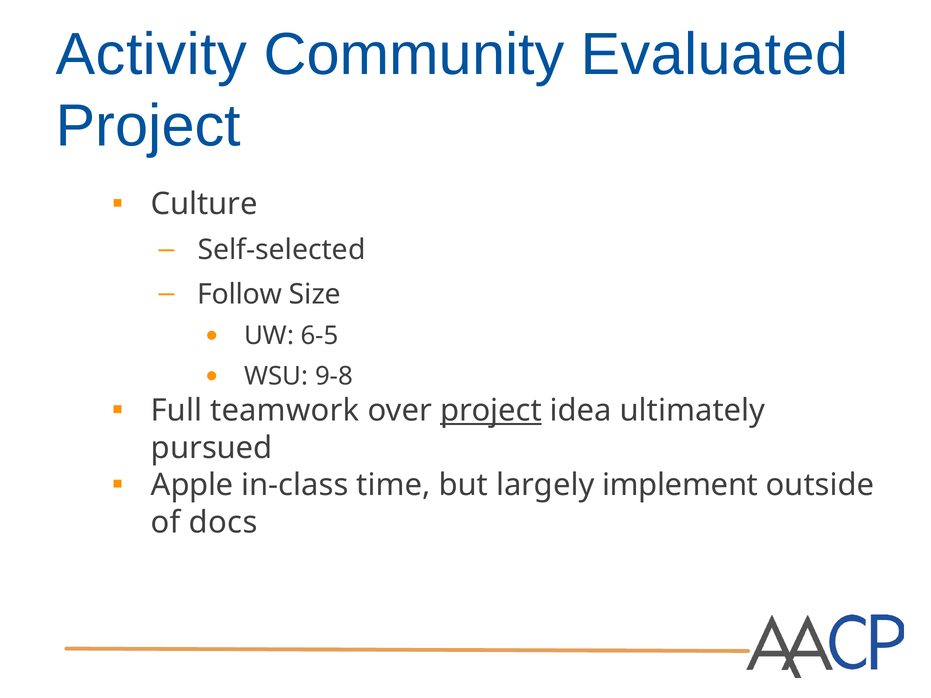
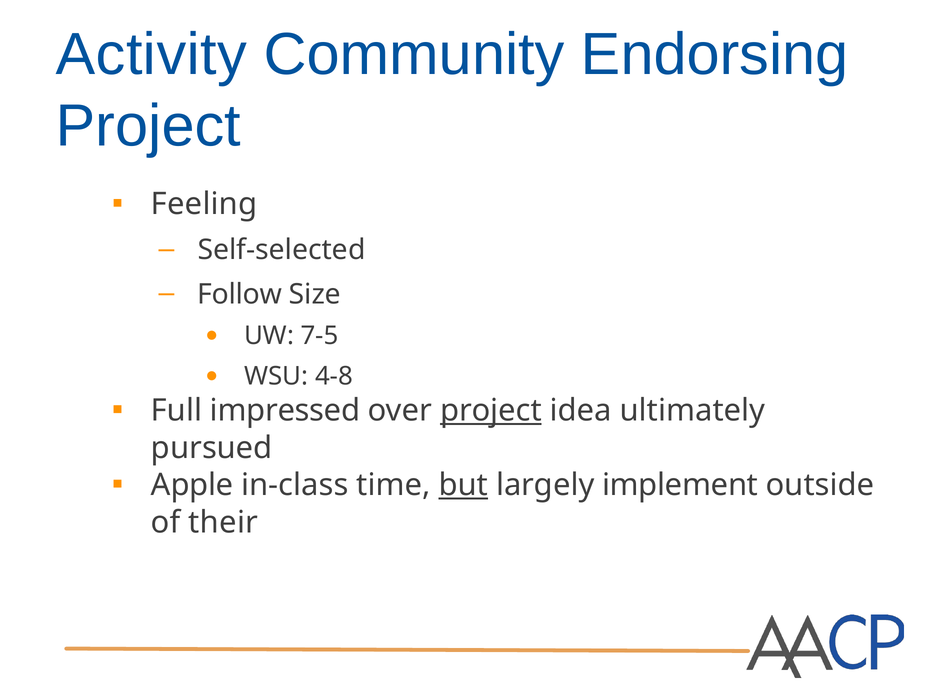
Evaluated: Evaluated -> Endorsing (715, 55)
Culture: Culture -> Feeling (204, 204)
6-5: 6-5 -> 7-5 (320, 336)
9-8: 9-8 -> 4-8 (334, 376)
teamwork: teamwork -> impressed (285, 411)
but underline: none -> present (463, 485)
docs: docs -> their (223, 523)
